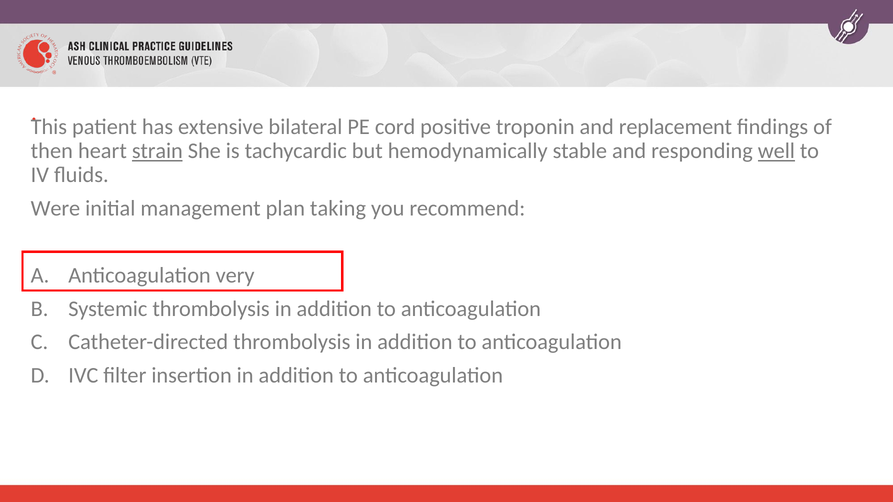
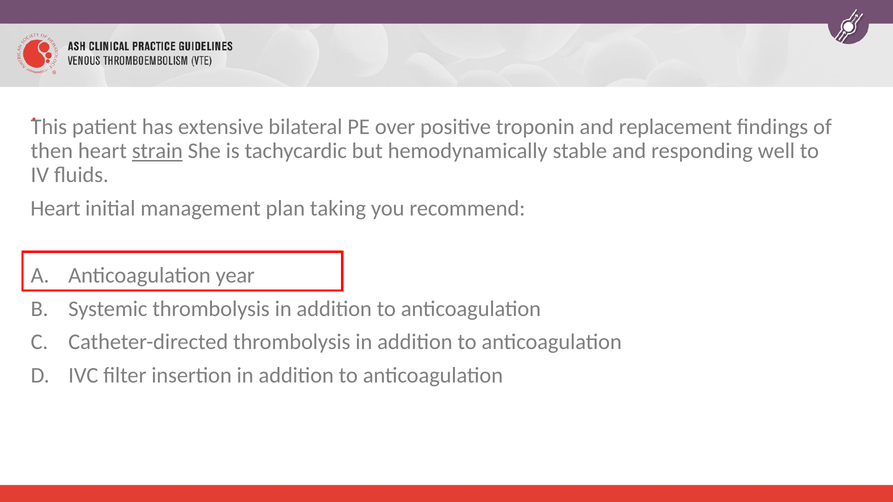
cord: cord -> over (395, 127)
well underline: present -> none (776, 151)
Were: Were -> Heart (56, 209)
very: very -> year (235, 275)
